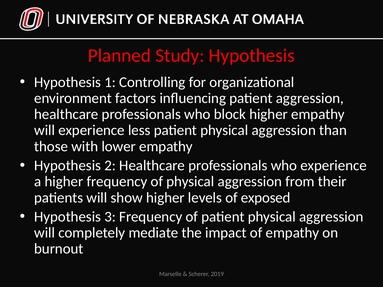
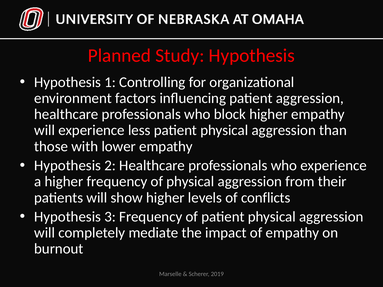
exposed: exposed -> conflicts (266, 198)
